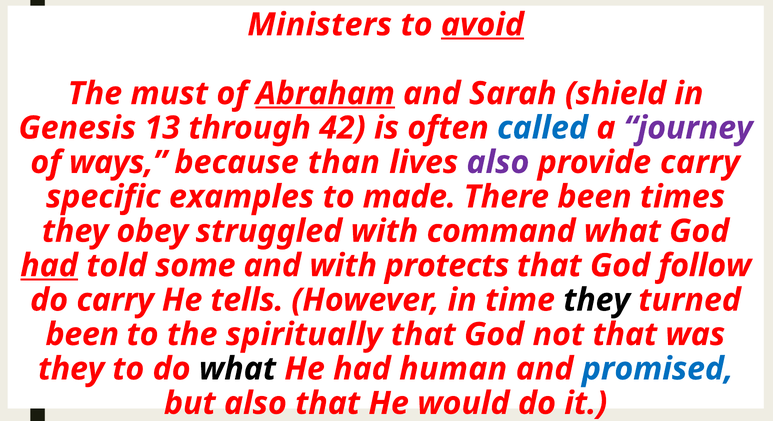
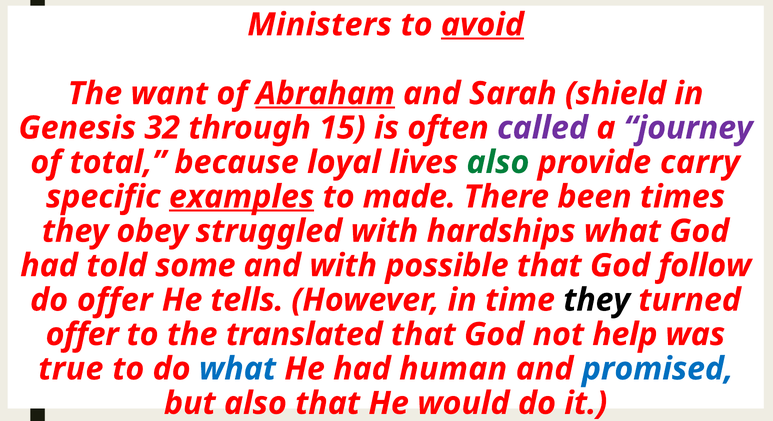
must: must -> want (169, 93)
13: 13 -> 32 (162, 128)
42: 42 -> 15 (342, 128)
called colour: blue -> purple (543, 128)
ways: ways -> total (118, 162)
than: than -> loyal (344, 162)
also colour: purple -> green (498, 162)
examples underline: none -> present (242, 197)
command: command -> hardships (501, 231)
had underline: present -> none (49, 266)
protects: protects -> possible (447, 266)
do carry: carry -> offer (115, 300)
been: been -> offer (82, 334)
spiritually: spiritually -> translated (304, 334)
not that: that -> help (625, 334)
they: they -> true (71, 369)
what colour: black -> blue (237, 369)
